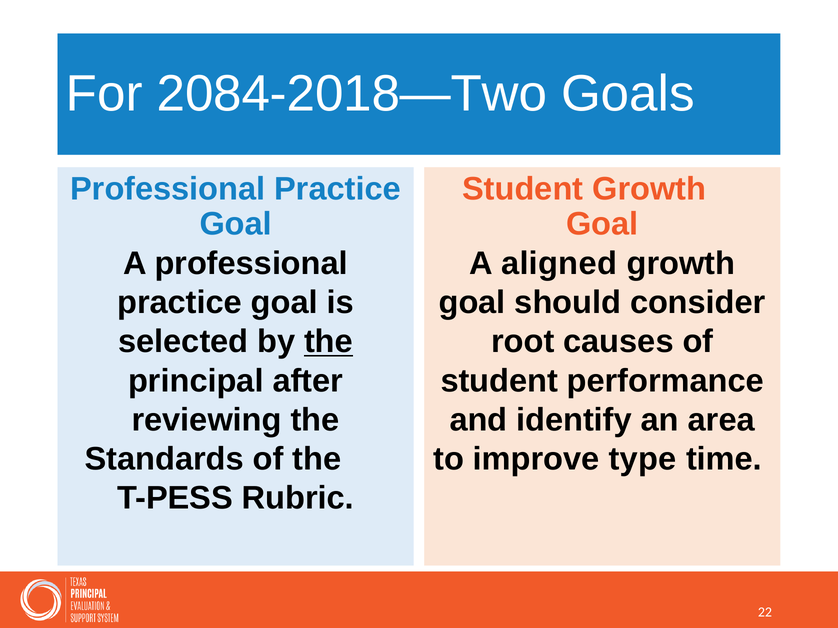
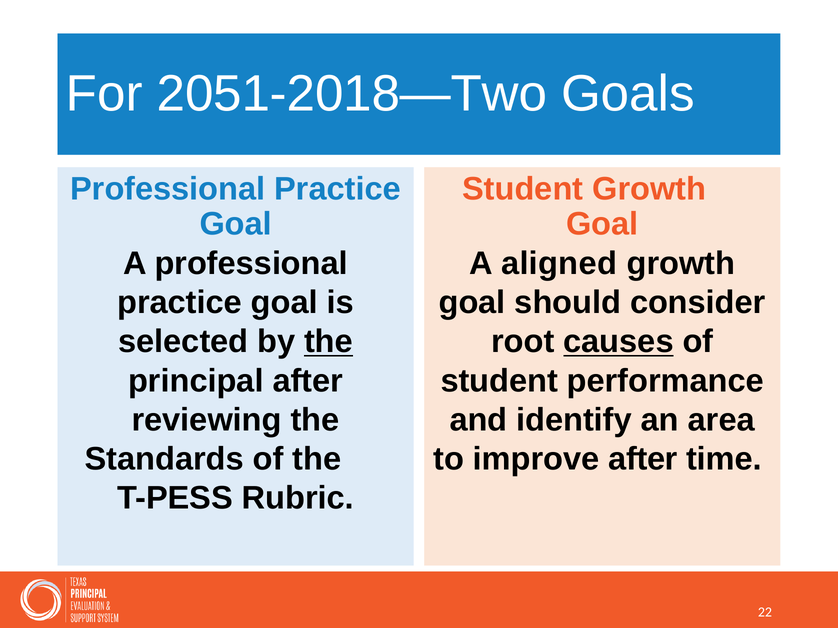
2084-2018—Two: 2084-2018—Two -> 2051-2018—Two (352, 94)
causes underline: none -> present (618, 342)
improve type: type -> after (643, 459)
